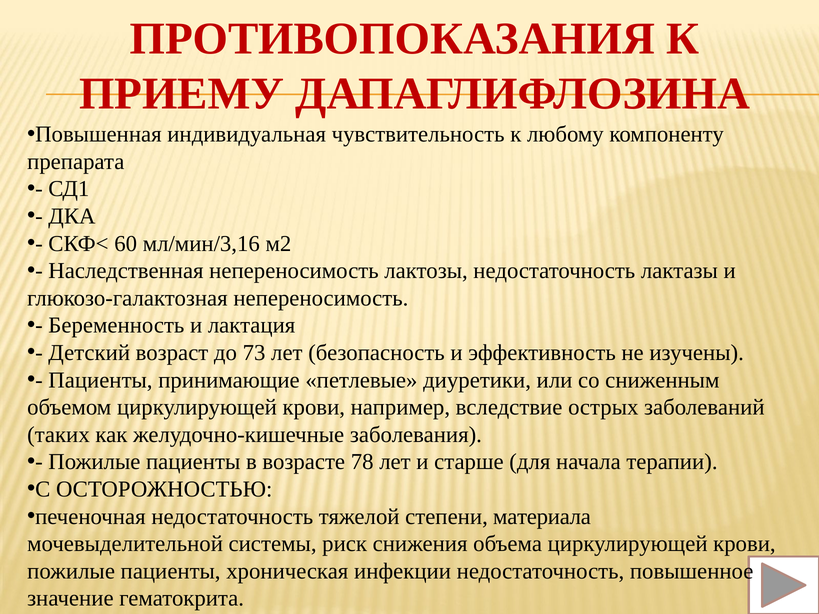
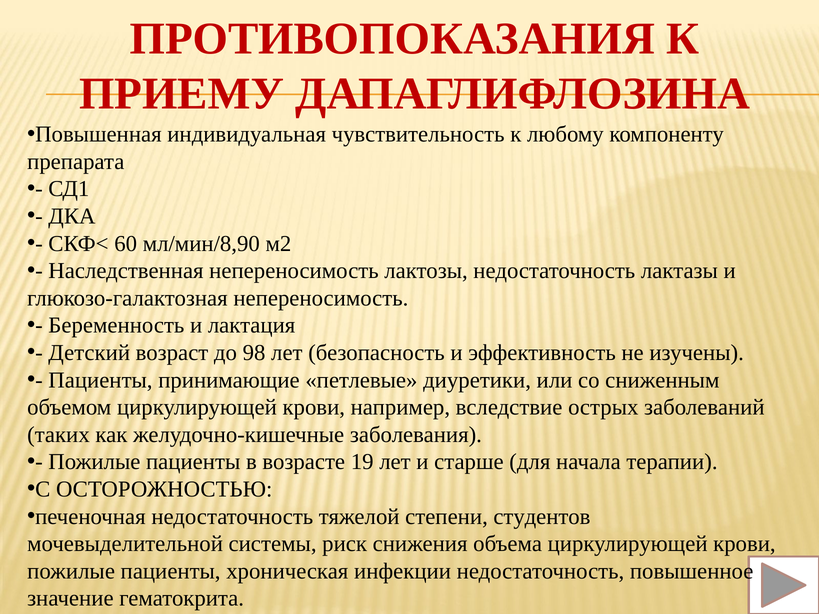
мл/мин/3,16: мл/мин/3,16 -> мл/мин/8,90 (201, 244)
73: 73 -> 98 (254, 353)
78: 78 -> 19 (362, 462)
материала: материала -> студентов (542, 517)
